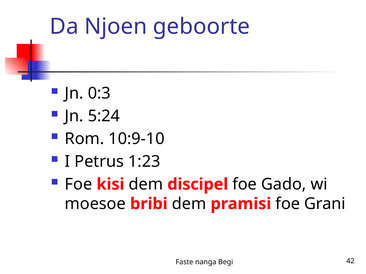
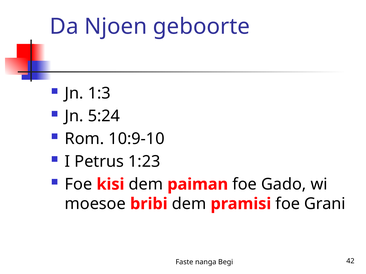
0:3: 0:3 -> 1:3 (99, 93)
discipel: discipel -> paiman (198, 185)
